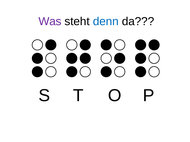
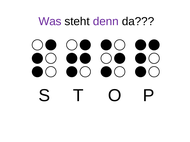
denn colour: blue -> purple (106, 21)
